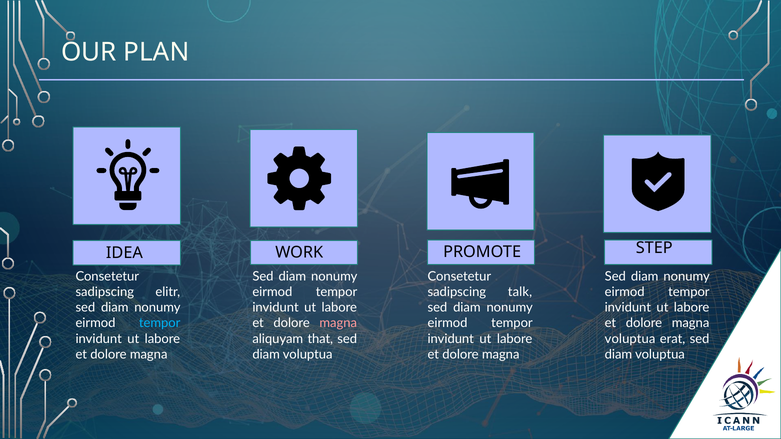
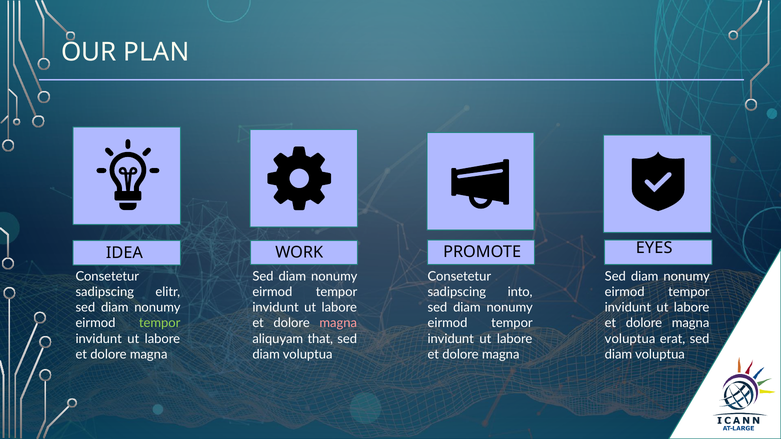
STEP: STEP -> EYES (654, 248)
talk: talk -> into (520, 292)
tempor colour: light blue -> light green (160, 323)
